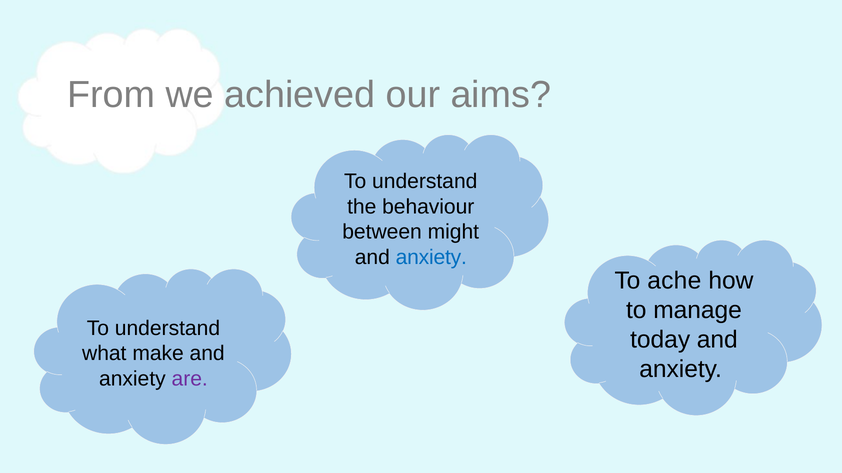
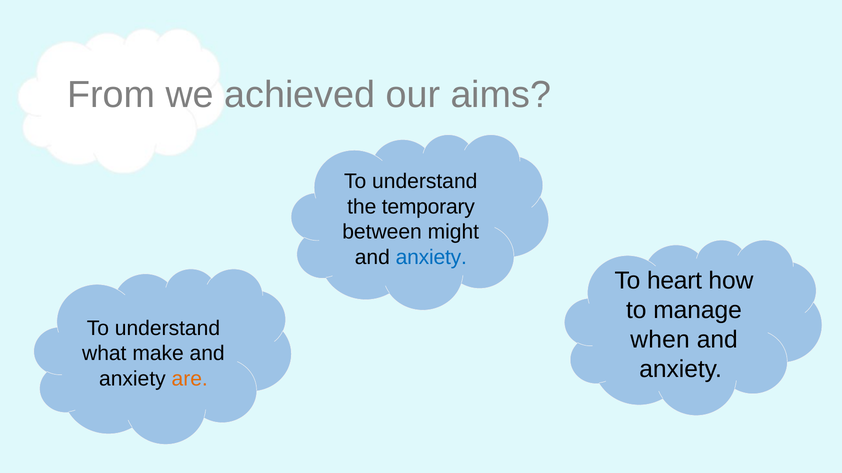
behaviour: behaviour -> temporary (428, 207)
ache: ache -> heart (675, 281)
today: today -> when (660, 340)
are colour: purple -> orange (190, 379)
